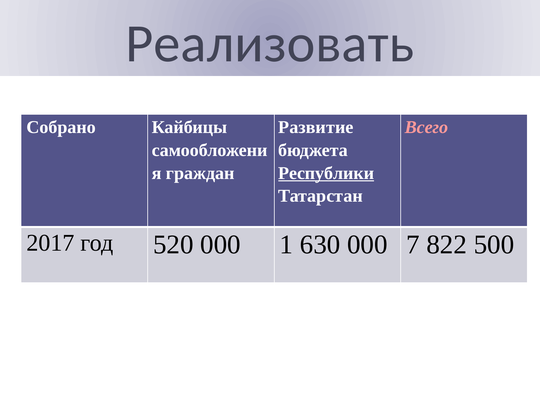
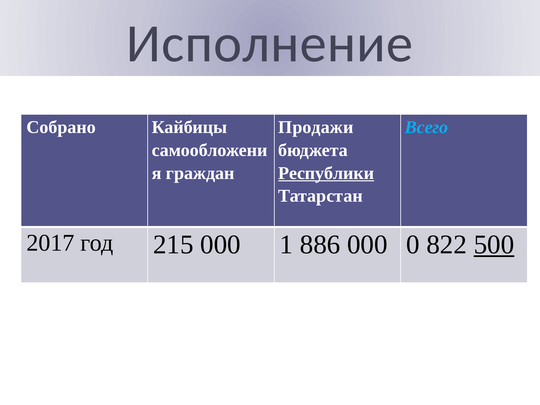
Реализовать: Реализовать -> Исполнение (270, 44)
Развитие: Развитие -> Продажи (316, 127)
Всего colour: pink -> light blue (427, 127)
520: 520 -> 215 (173, 245)
630: 630 -> 886 (320, 245)
7: 7 -> 0 (413, 245)
500 underline: none -> present (494, 245)
